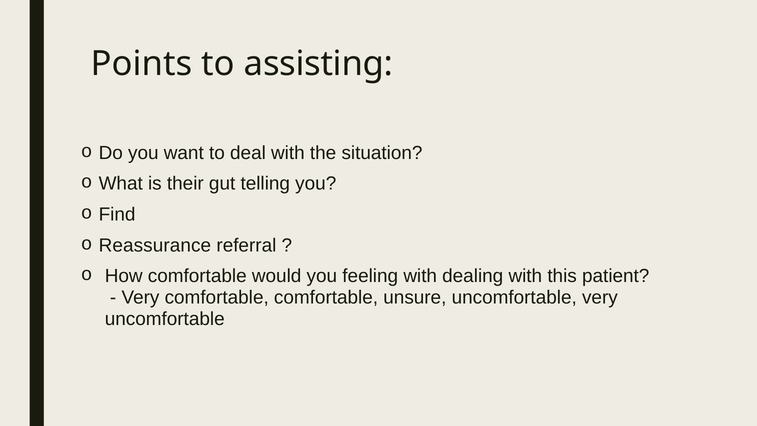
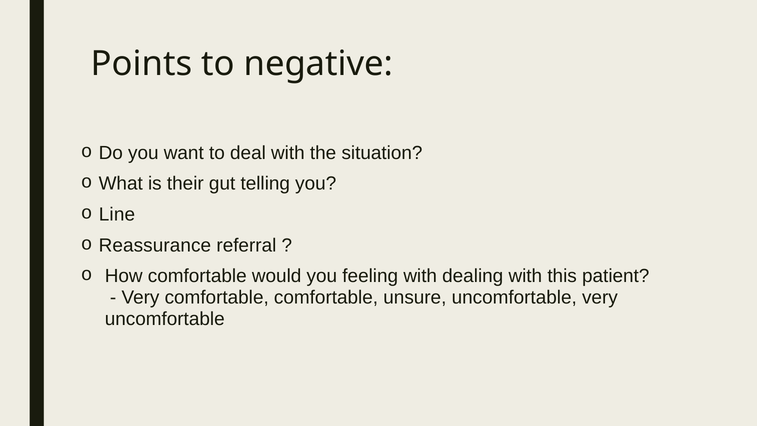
assisting: assisting -> negative (318, 64)
Find: Find -> Line (117, 214)
